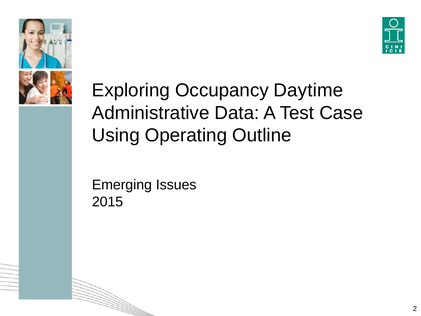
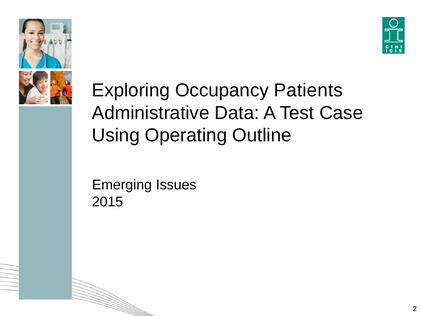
Daytime: Daytime -> Patients (308, 90)
